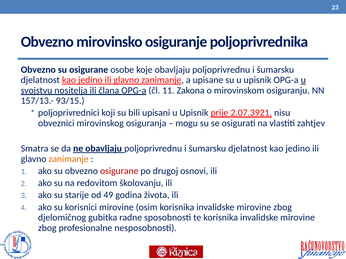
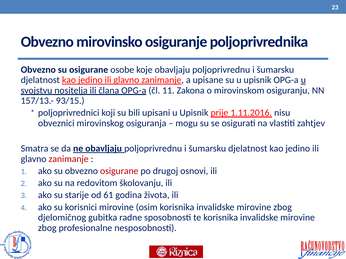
2.07.3921: 2.07.3921 -> 1.11.2016 (251, 113)
zanimanje colour: orange -> red (69, 159)
49: 49 -> 61 (108, 195)
